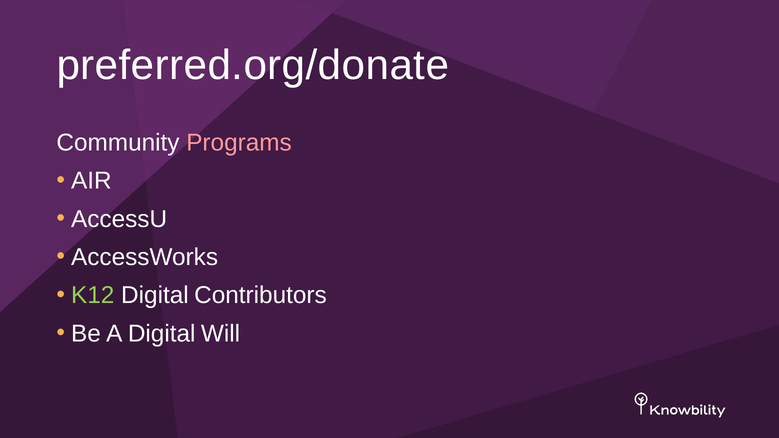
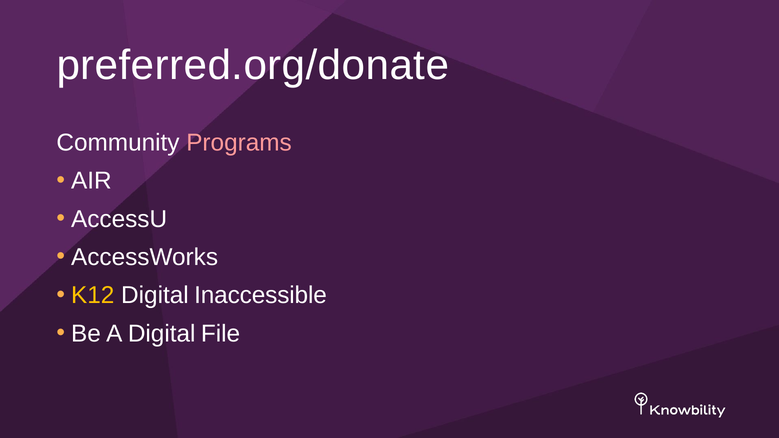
K12 colour: light green -> yellow (93, 296)
Contributors: Contributors -> Inaccessible (261, 296)
Will: Will -> File (221, 334)
